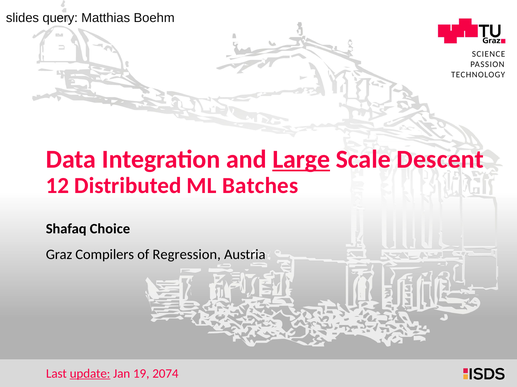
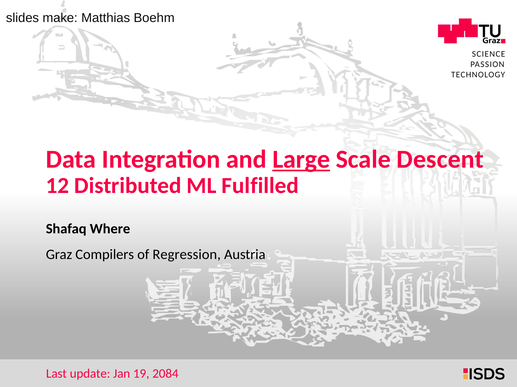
query: query -> make (60, 18)
Batches: Batches -> Fulfilled (260, 186)
Choice: Choice -> Where (110, 229)
update underline: present -> none (90, 374)
2074: 2074 -> 2084 (165, 374)
